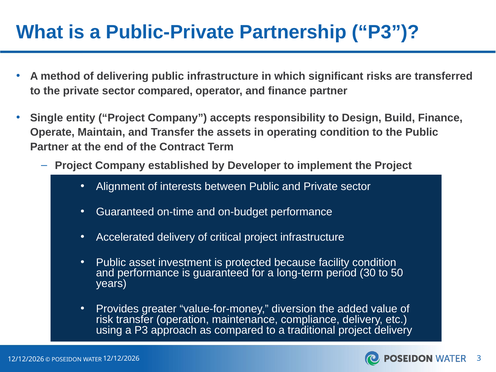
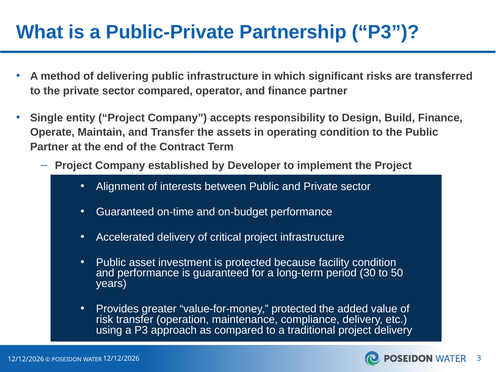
value-for-money diversion: diversion -> protected (294, 309)
